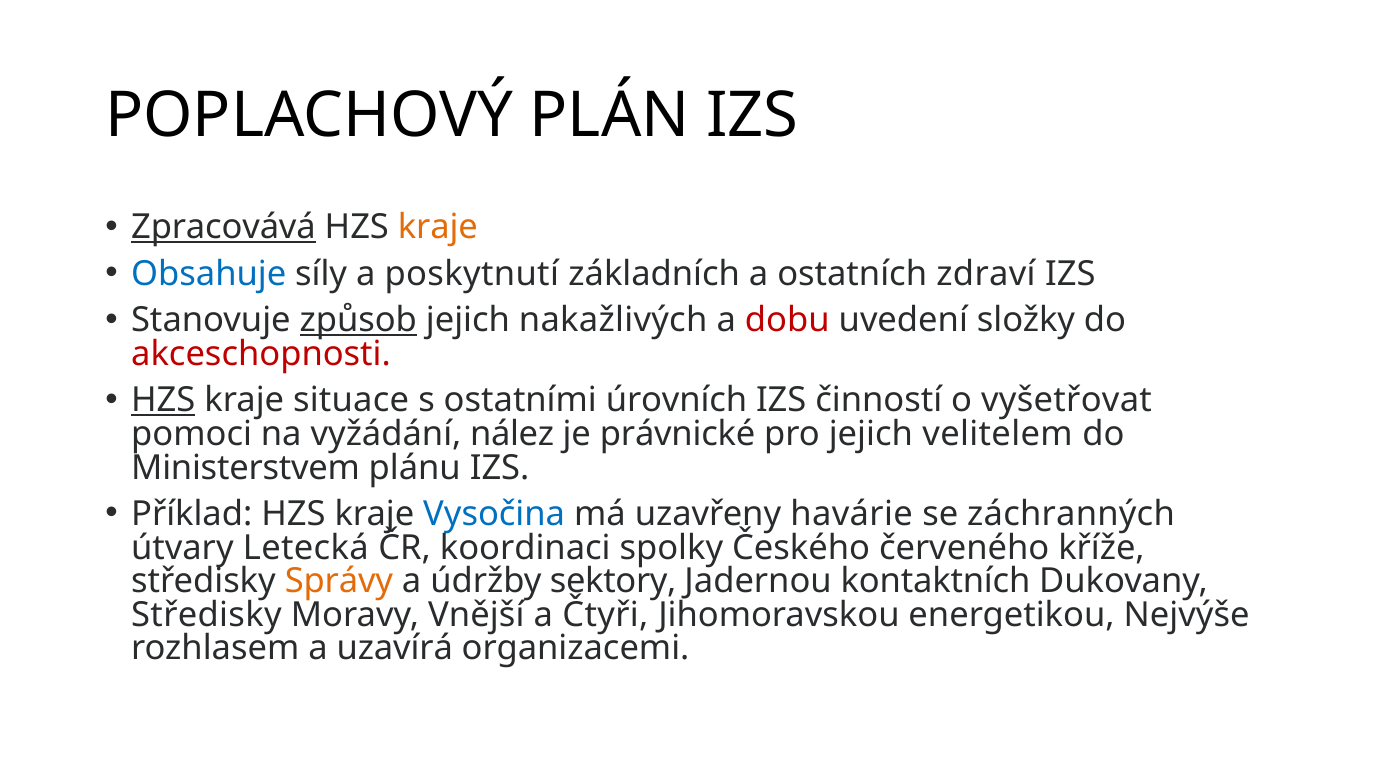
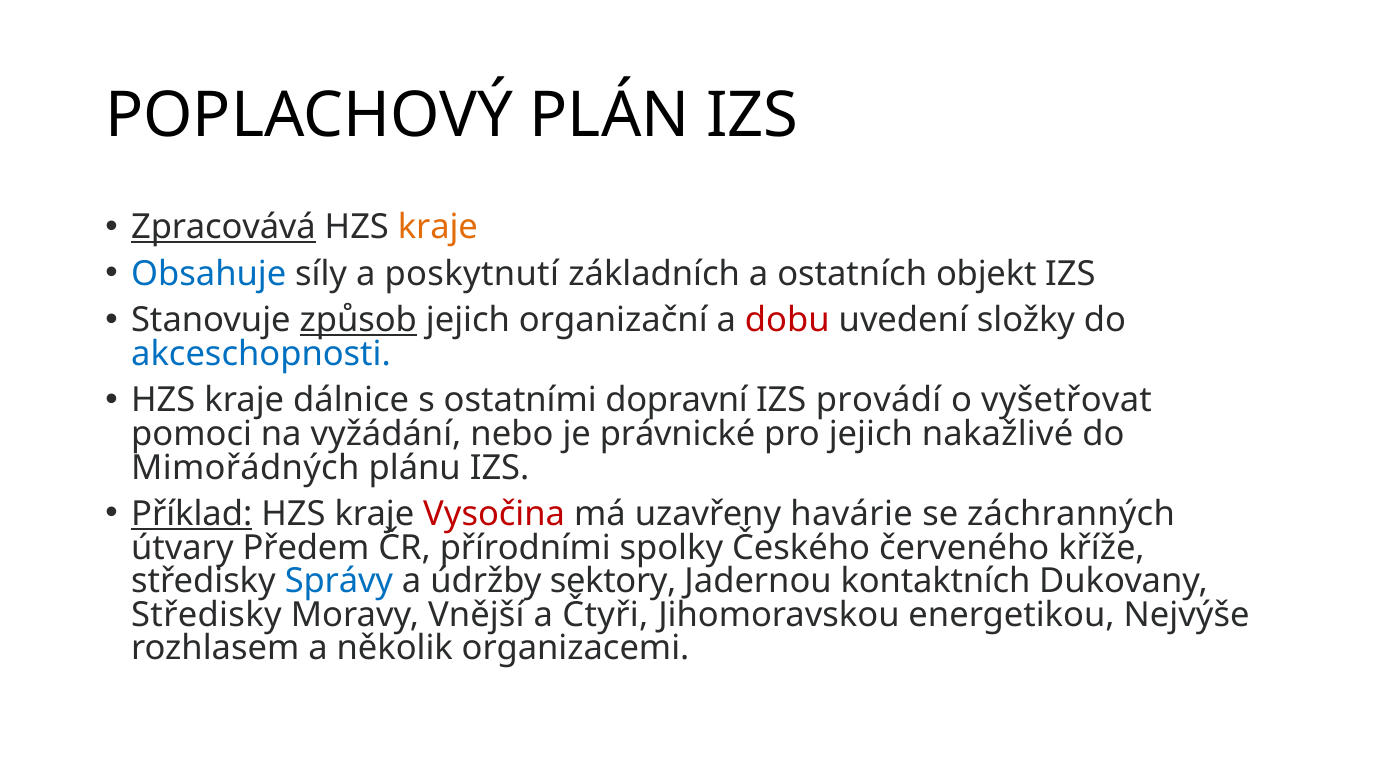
zdraví: zdraví -> objekt (986, 274)
nakažlivých: nakažlivých -> organizační (613, 320)
akceschopnosti colour: red -> blue (261, 354)
HZS underline: present -> none (163, 400)
situace: situace -> dálnice (351, 400)
úrovních: úrovních -> dopravní (677, 400)
činností: činností -> provádí (879, 400)
nález: nález -> nebo (512, 434)
velitelem: velitelem -> nakažlivé (998, 434)
Ministerstvem: Ministerstvem -> Mimořádných (245, 468)
Příklad underline: none -> present (192, 514)
Vysočina colour: blue -> red (494, 514)
Letecká: Letecká -> Předem (306, 548)
koordinaci: koordinaci -> přírodními (525, 548)
Správy colour: orange -> blue (339, 581)
uzavírá: uzavírá -> několik (395, 648)
